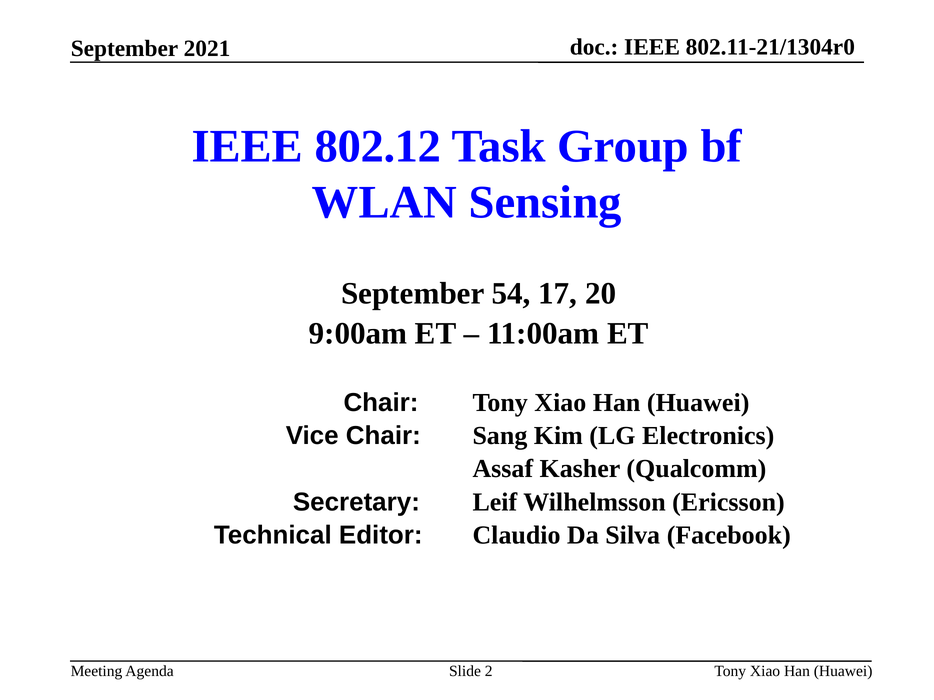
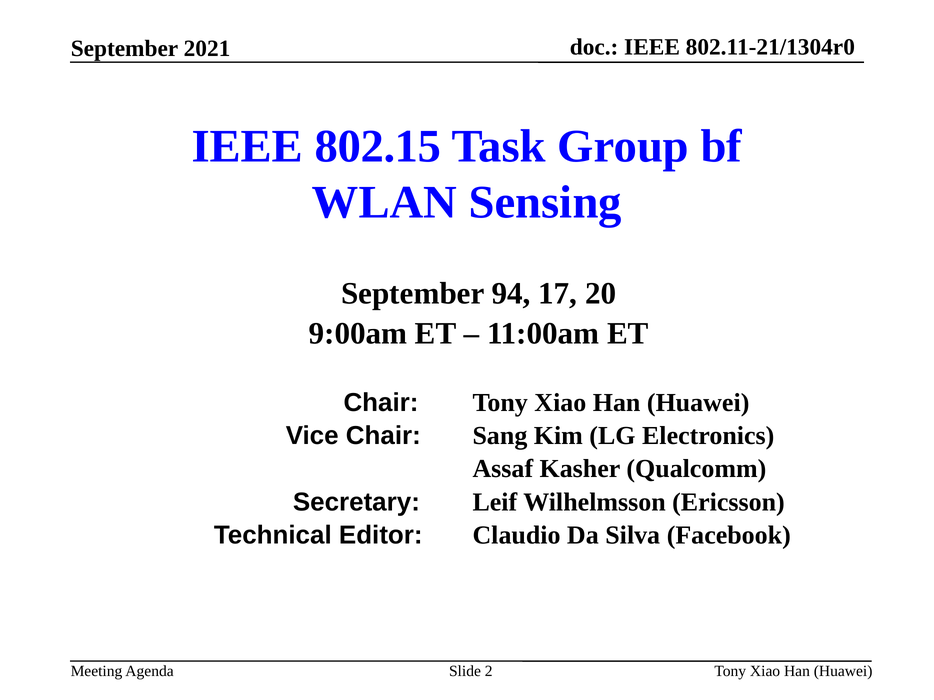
802.12: 802.12 -> 802.15 (378, 146)
54: 54 -> 94 (511, 294)
